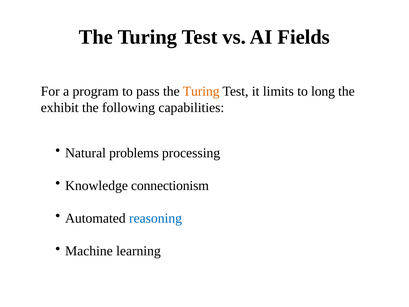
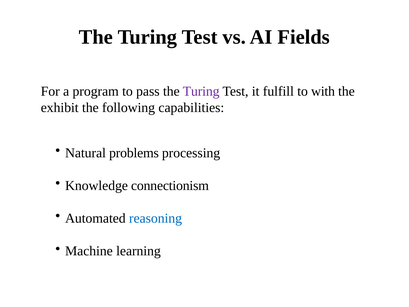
Turing colour: orange -> purple (201, 91)
limits: limits -> fulfill (278, 91)
long: long -> with (323, 91)
